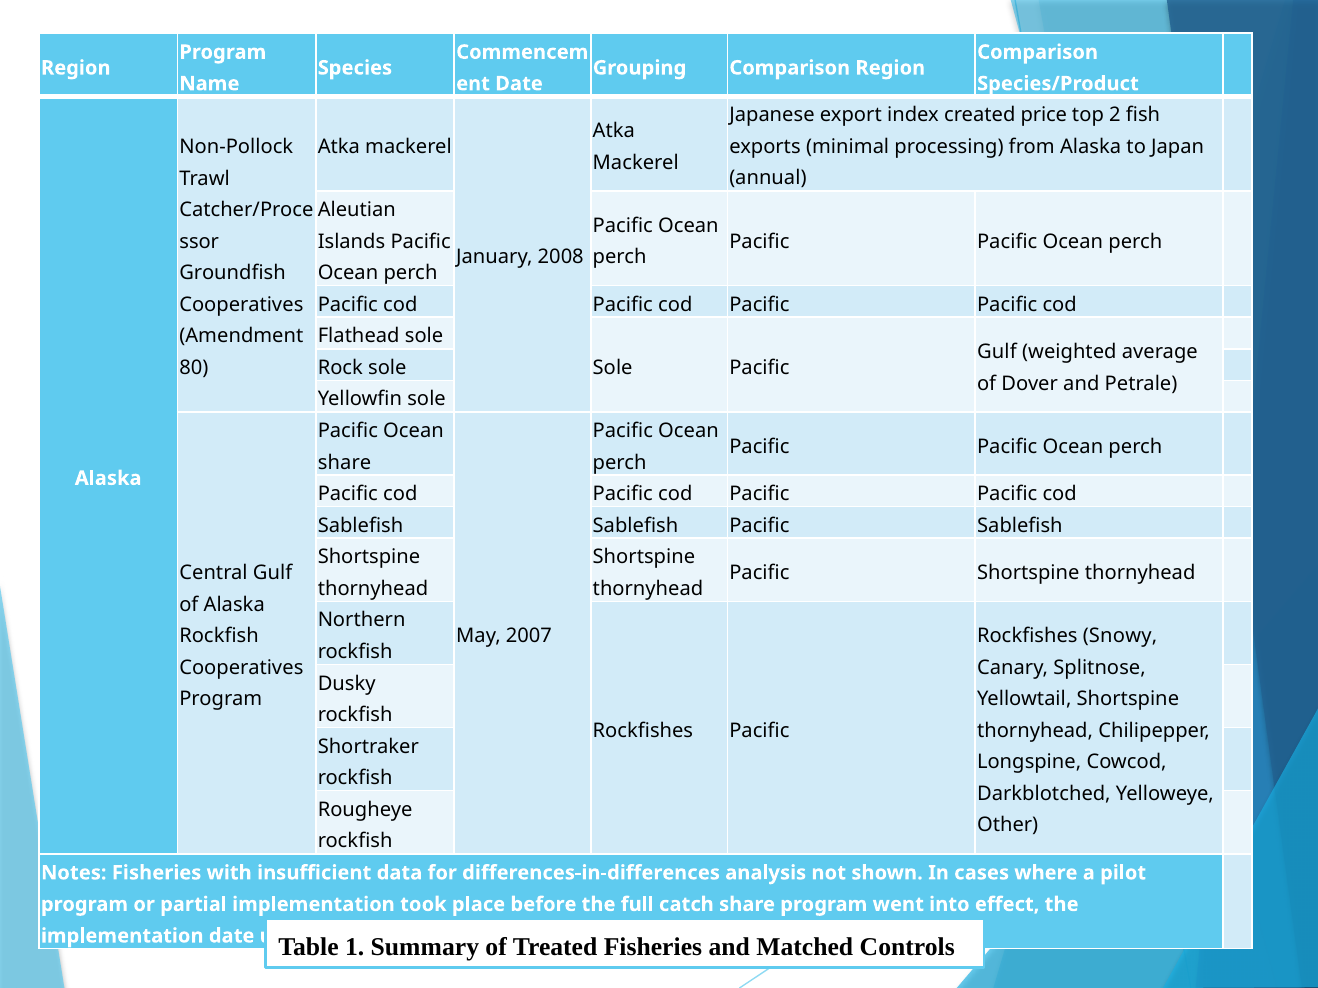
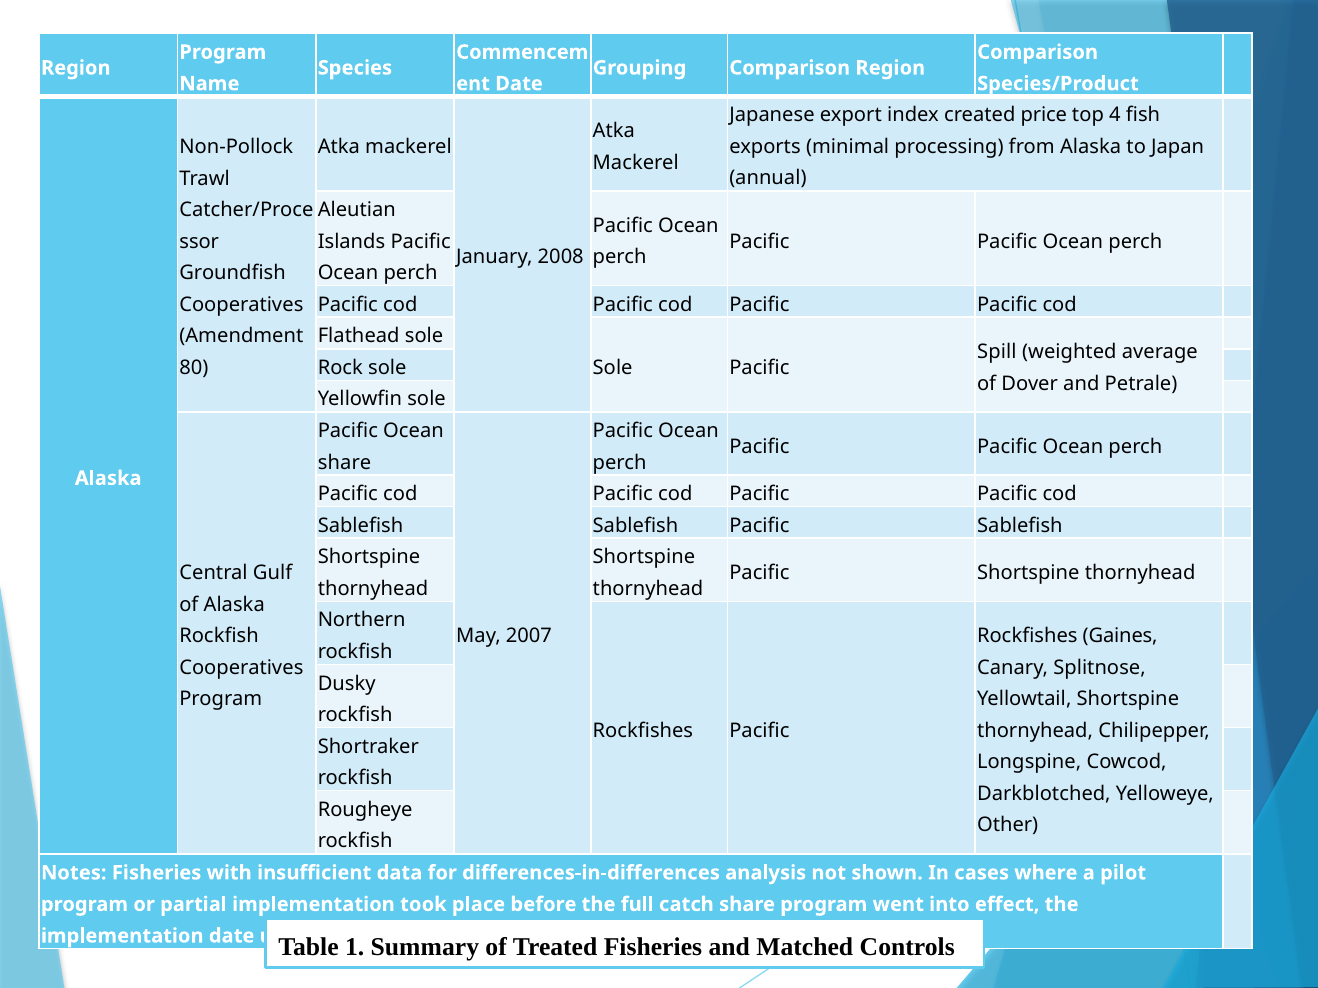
2: 2 -> 4 (1115, 115)
Gulf: Gulf -> Spill (997, 352)
Snowy: Snowy -> Gaines (1120, 636)
